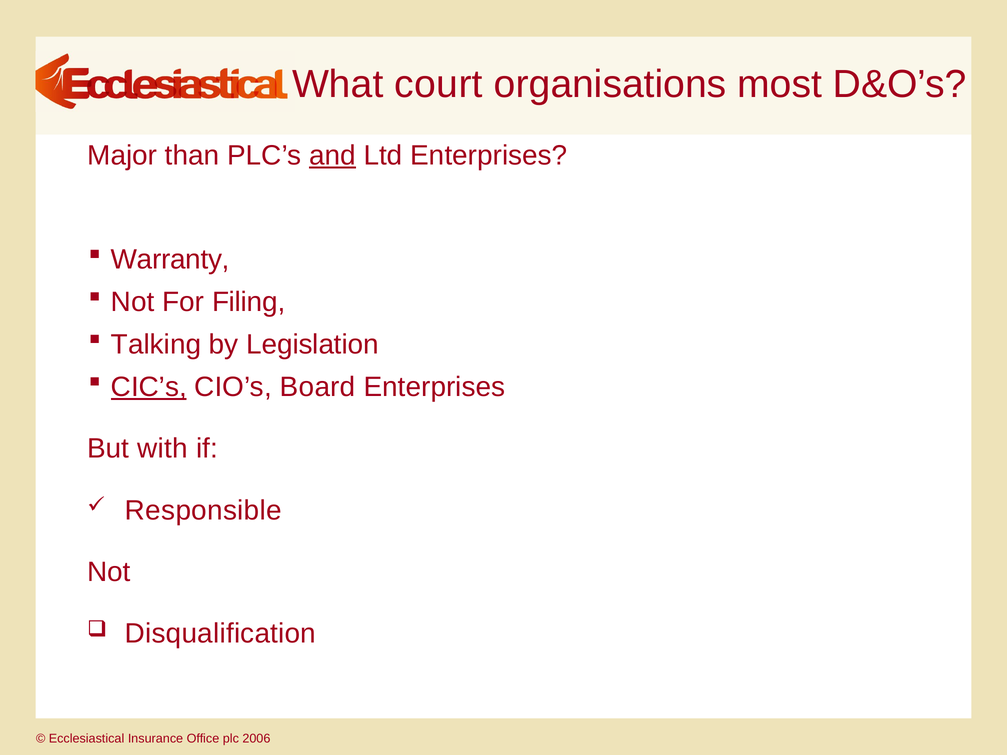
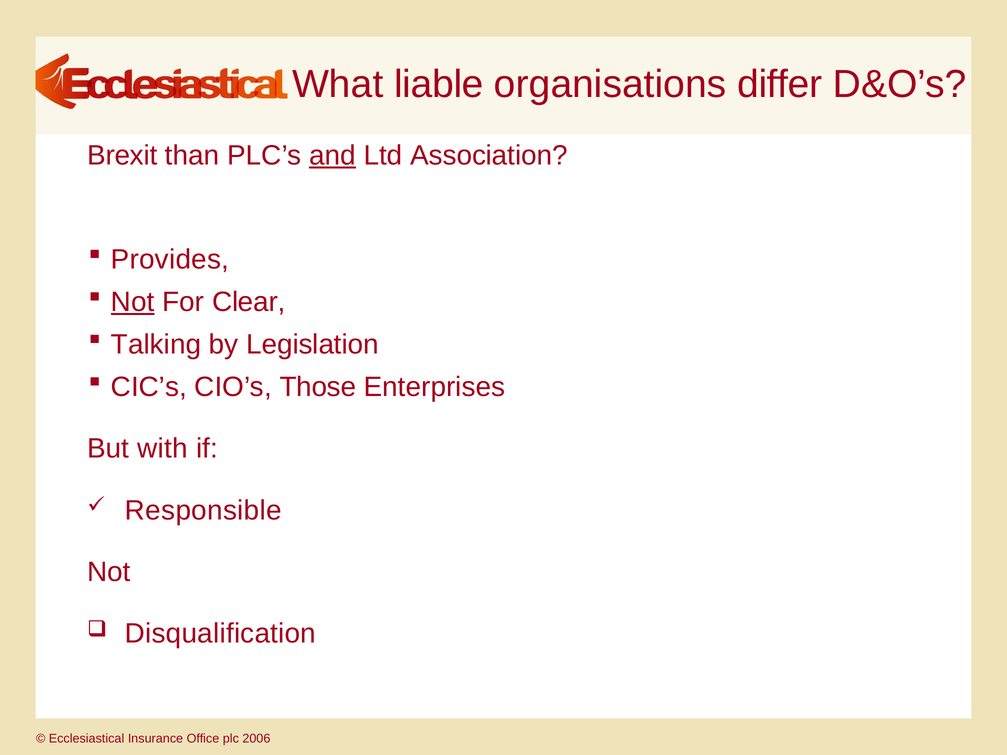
court: court -> liable (439, 84)
most: most -> differ (780, 84)
Major: Major -> Brexit (122, 156)
Ltd Enterprises: Enterprises -> Association (489, 156)
Warranty: Warranty -> Provides (170, 260)
Not underline: none -> present (133, 302)
Filing: Filing -> Clear (249, 302)
CIC’s underline: present -> none (149, 387)
Board: Board -> Those (318, 387)
